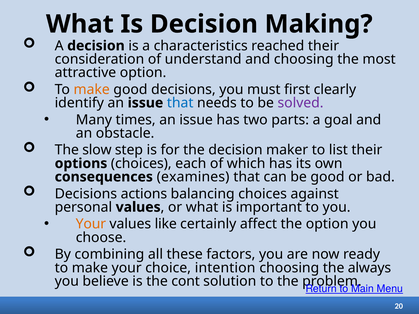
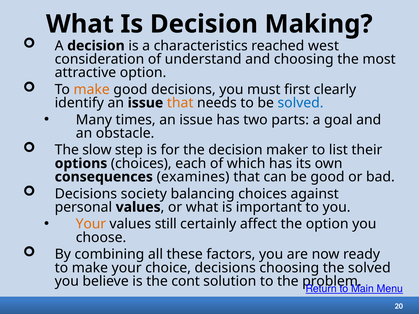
reached their: their -> west (324, 46)
that colour: blue -> orange (180, 103)
solved colour: purple -> blue (301, 103)
actions: actions -> society (144, 194)
like: like -> still (166, 224)
choice intention: intention -> decisions (225, 268)
the always: always -> solved (369, 268)
